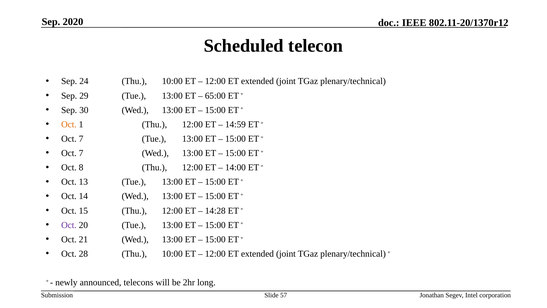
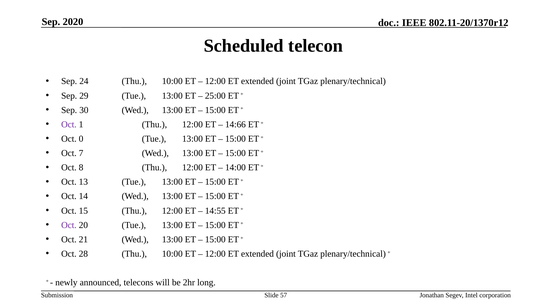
65:00: 65:00 -> 25:00 (215, 96)
Oct colour: orange -> purple (69, 124)
14:59: 14:59 -> 14:66 (235, 124)
7: 7 -> 0 (81, 139)
14:28: 14:28 -> 14:55 (215, 210)
